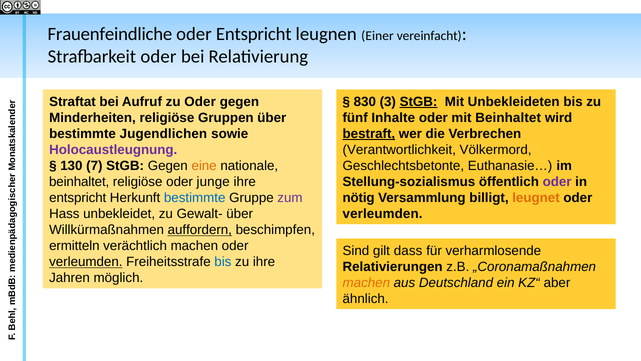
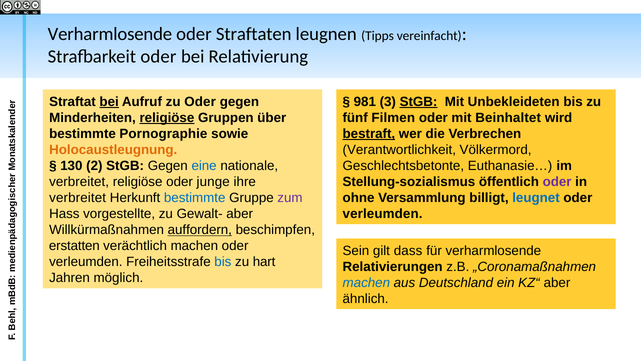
Frauenfeindliche: Frauenfeindliche -> Verharmlosende (110, 34)
oder Entspricht: Entspricht -> Straftaten (254, 34)
Einer: Einer -> Tipps (378, 36)
bei underline: none -> present (109, 101)
830: 830 -> 981 (365, 101)
religiöse underline: none -> present (167, 118)
Inhalte: Inhalte -> Filmen (393, 118)
Jugendlichen: Jugendlichen -> Pornographie (163, 134)
Holocaustleugnung colour: purple -> orange (113, 150)
7: 7 -> 2 (94, 166)
eine colour: orange -> blue (204, 166)
beinhaltet: beinhaltet -> verbreitet (79, 182)
entspricht: entspricht -> verbreitet (78, 198)
nötig: nötig -> ohne (359, 198)
leugnet colour: orange -> blue (536, 198)
unbekleidet: unbekleidet -> vorgestellte (119, 214)
Gewalt- über: über -> aber (240, 214)
ermitteln: ermitteln -> erstatten (74, 246)
Sind: Sind -> Sein (356, 250)
verleumden underline: present -> none (86, 262)
zu ihre: ihre -> hart (264, 262)
machen colour: orange -> blue (366, 282)
